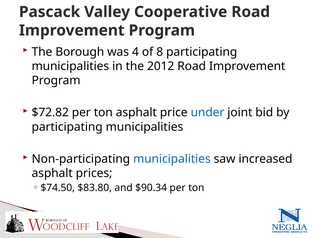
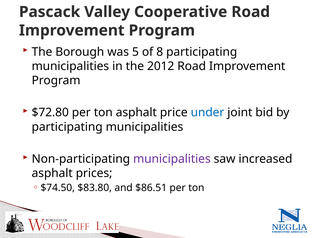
4: 4 -> 5 (135, 52)
$72.82: $72.82 -> $72.80 (50, 112)
municipalities colour: blue -> purple (172, 159)
$90.34: $90.34 -> $86.51 (151, 188)
